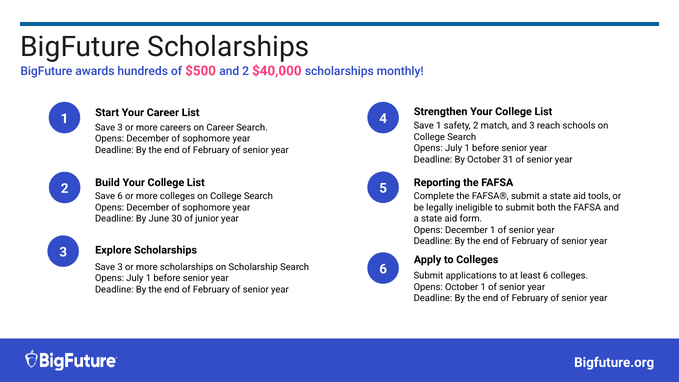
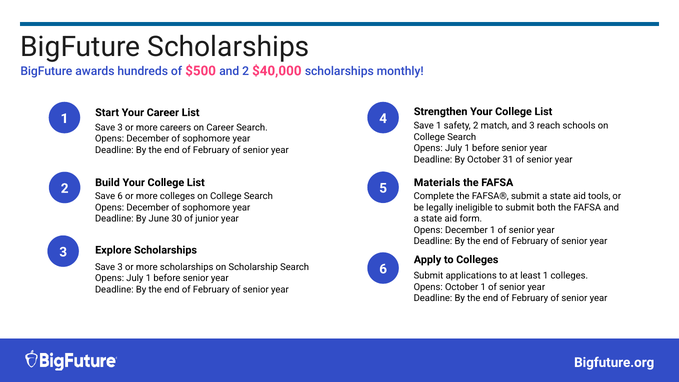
Reporting: Reporting -> Materials (437, 182)
least 6: 6 -> 1 (546, 276)
